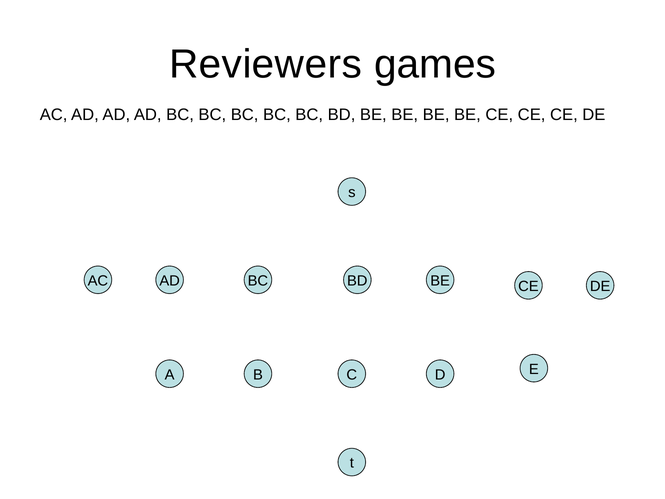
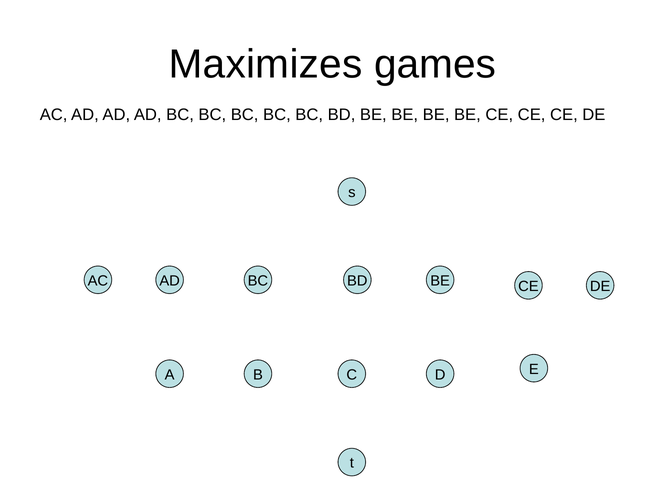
Reviewers: Reviewers -> Maximizes (266, 64)
